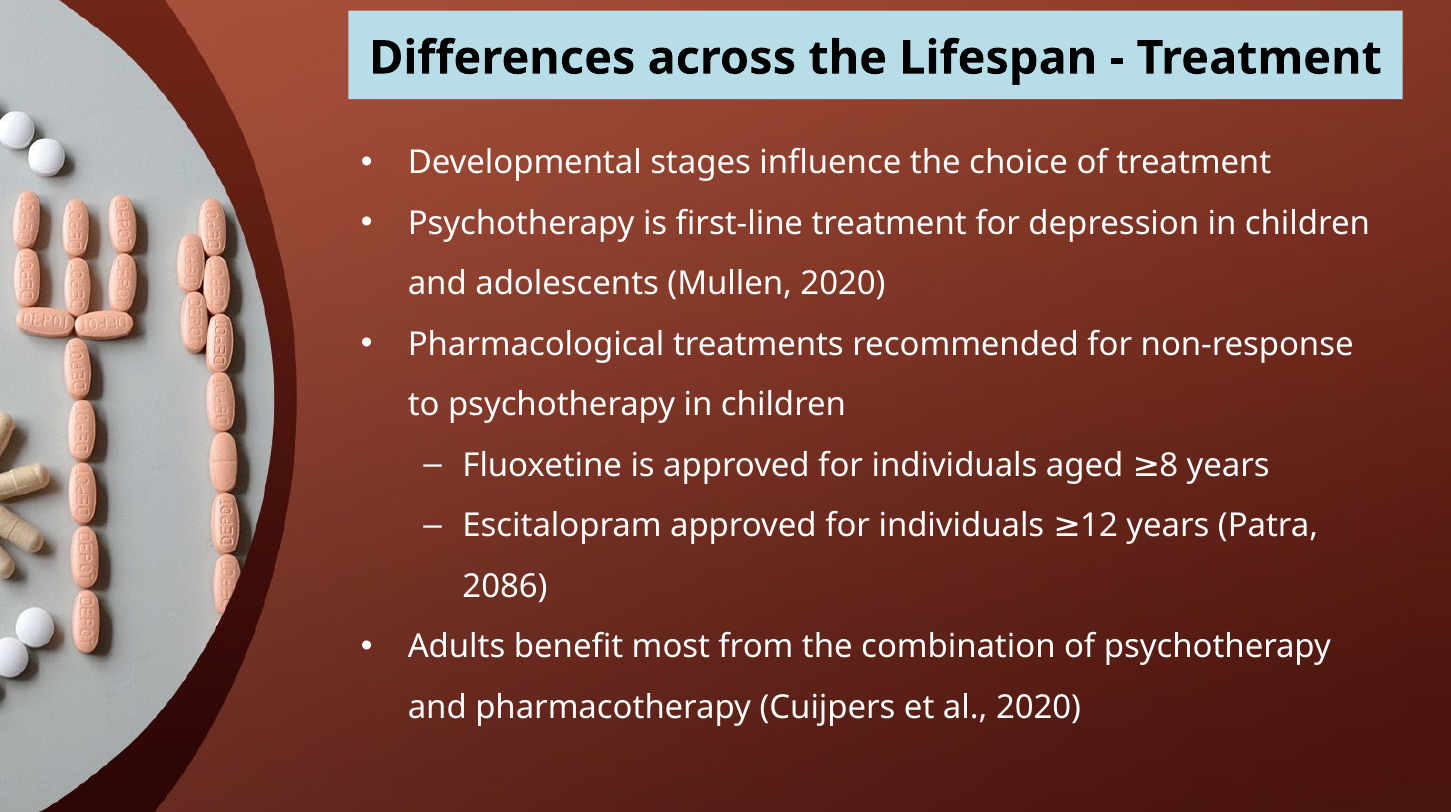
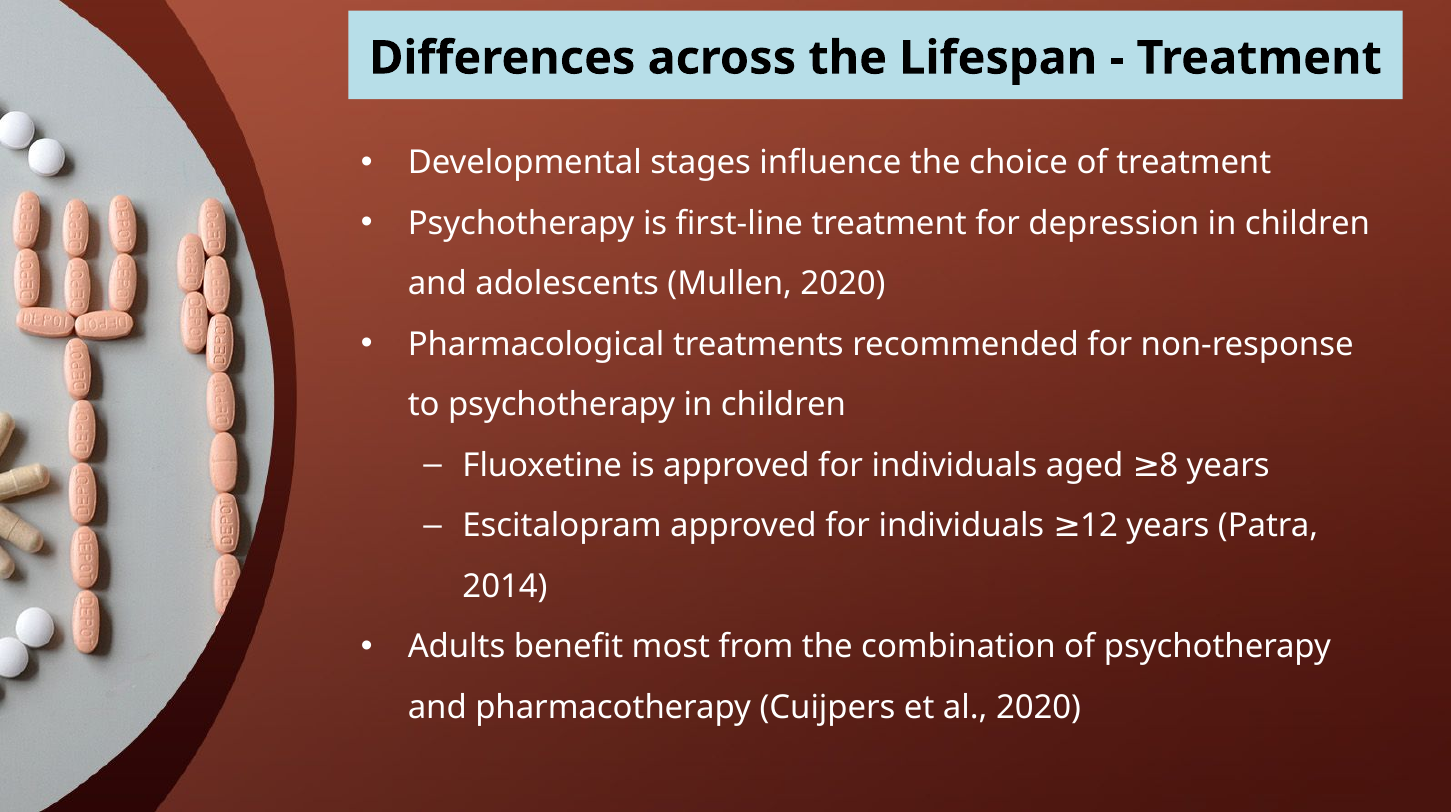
2086: 2086 -> 2014 (505, 586)
